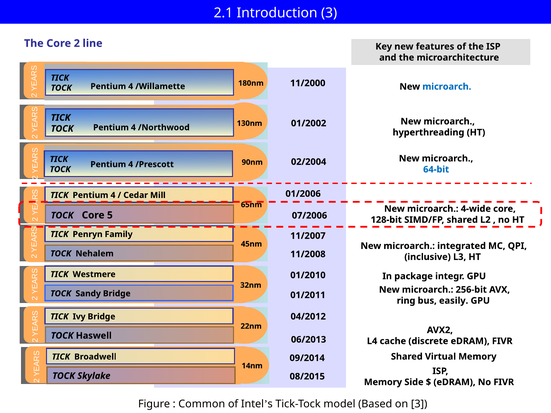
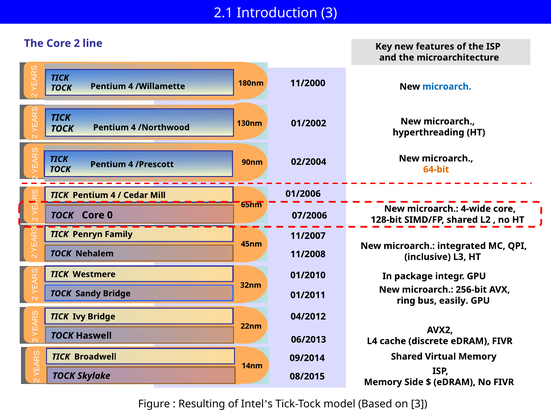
64-bit colour: blue -> orange (436, 170)
5: 5 -> 0 (110, 215)
Common: Common -> Resulting (202, 404)
